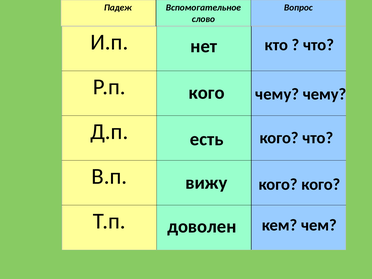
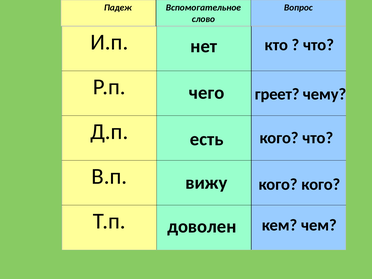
кого: кого -> чего (207, 93)
чему: чему -> греет (277, 94)
